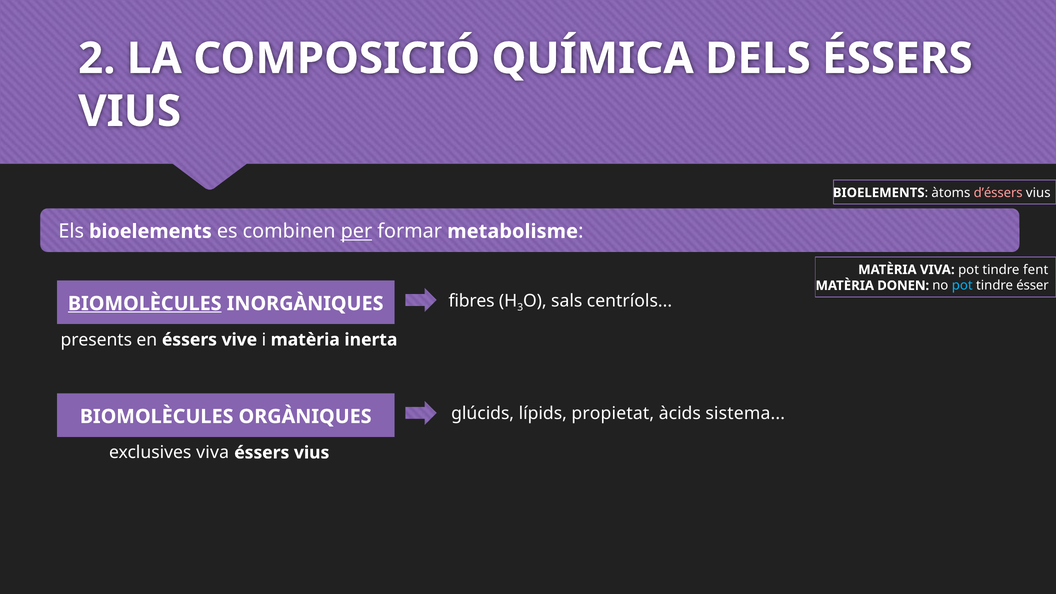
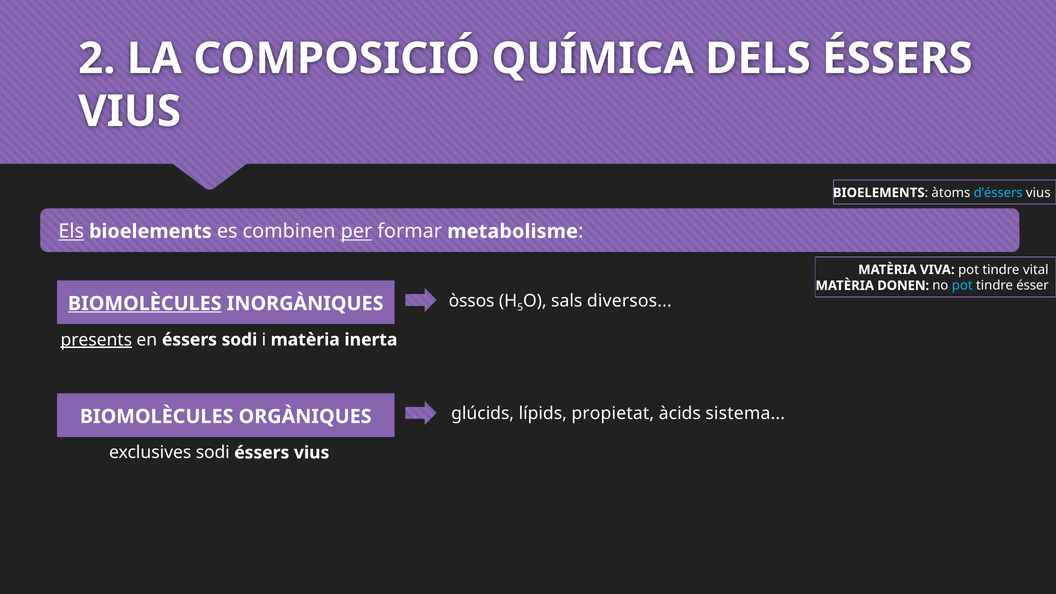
d’éssers colour: pink -> light blue (998, 193)
Els underline: none -> present (71, 231)
fent: fent -> vital (1036, 270)
fibres: fibres -> òssos (472, 301)
3: 3 -> 5 (520, 308)
centríols: centríols -> diversos (629, 301)
presents underline: none -> present (96, 340)
éssers vive: vive -> sodi (239, 340)
exclusives viva: viva -> sodi (213, 453)
